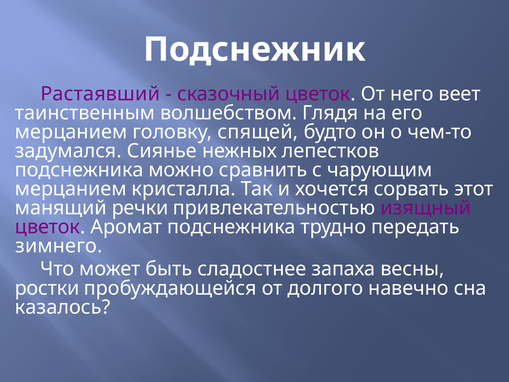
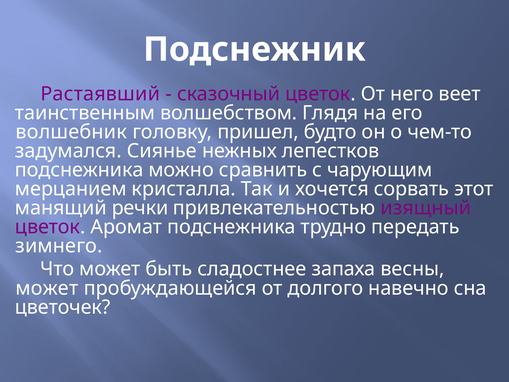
мерцанием: мерцанием -> волшебник (71, 132)
спящей: спящей -> пришел (258, 132)
ростки: ростки -> может (47, 288)
казалось: казалось -> цветочек (63, 307)
